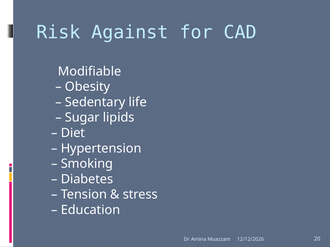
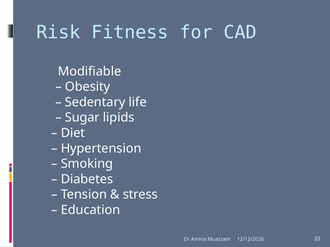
Against: Against -> Fitness (130, 32)
